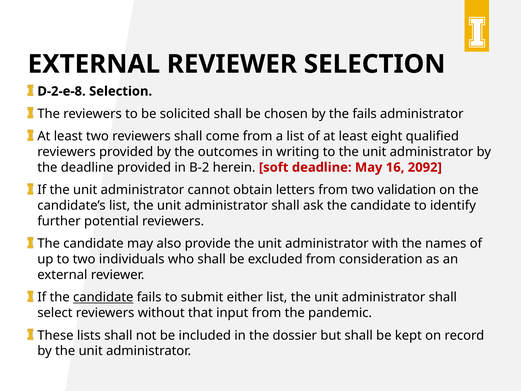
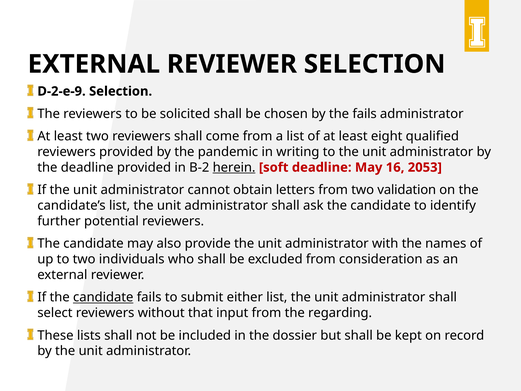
D-2-e-8: D-2-e-8 -> D-2-e-9 (62, 91)
outcomes: outcomes -> pandemic (228, 152)
herein underline: none -> present (234, 167)
2092: 2092 -> 2053 (425, 167)
pandemic: pandemic -> regarding (340, 313)
